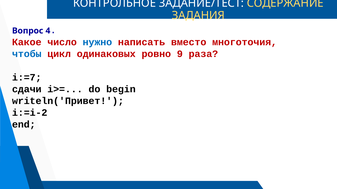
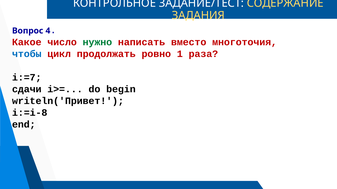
нужно colour: blue -> green (97, 42)
одинаковых: одинаковых -> продолжать (106, 54)
9: 9 -> 1 (180, 54)
i:=i-2: i:=i-2 -> i:=i-8 (30, 113)
